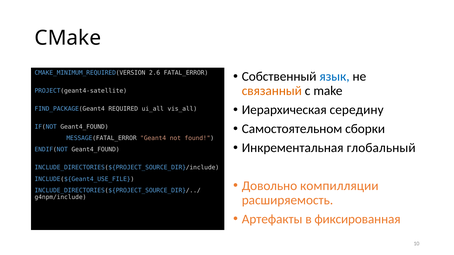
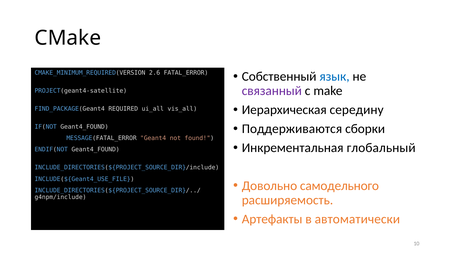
связанный colour: orange -> purple (272, 91)
Самостоятельном: Самостоятельном -> Поддерживаются (292, 129)
компилляции: компилляции -> самодельного (339, 186)
фиксированная: фиксированная -> автоматически (357, 219)
